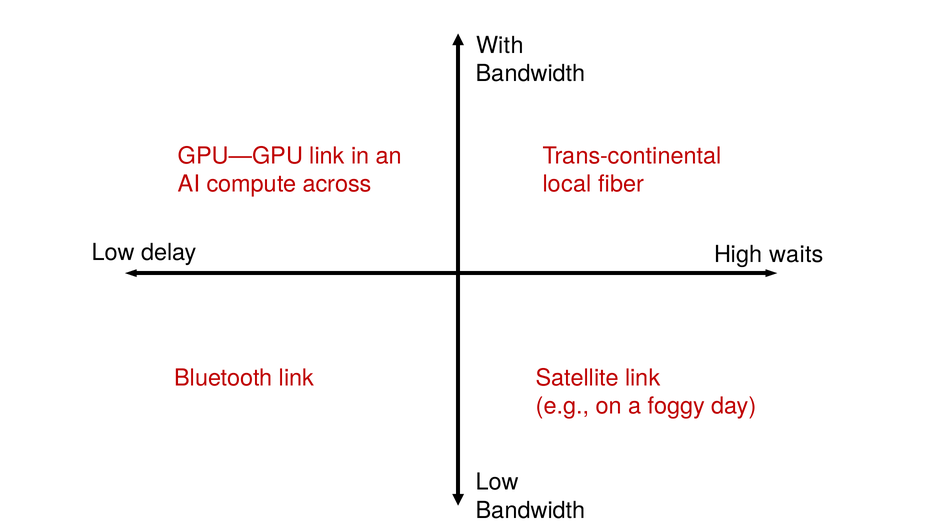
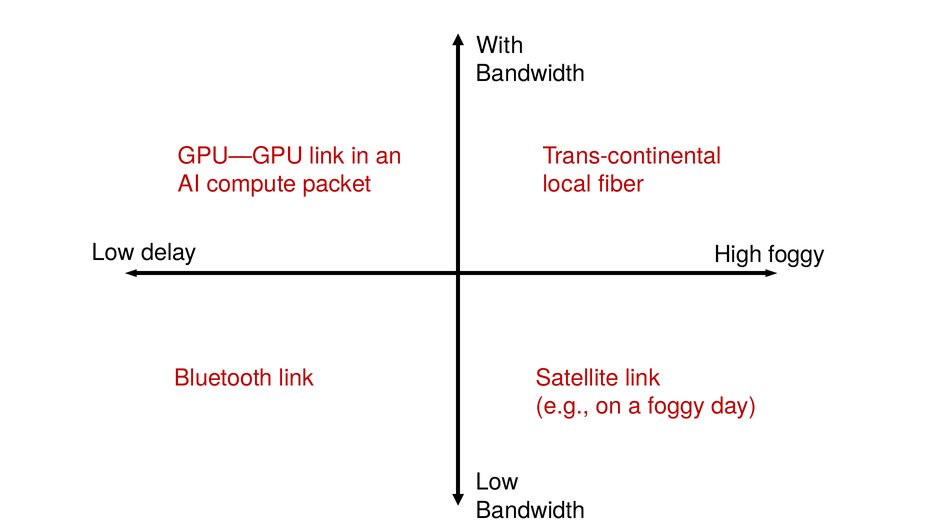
across: across -> packet (337, 184)
High waits: waits -> foggy (797, 255)
